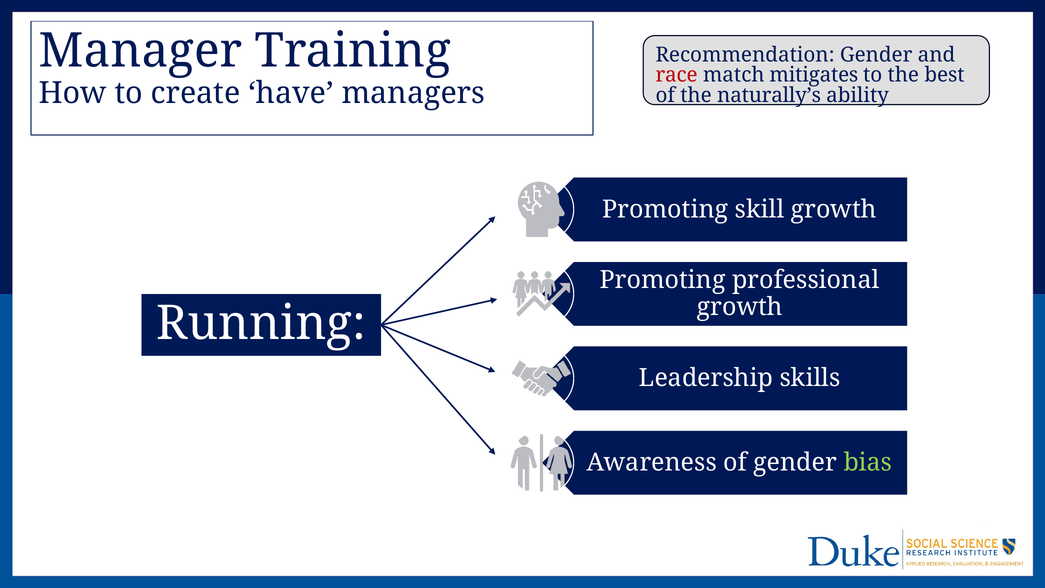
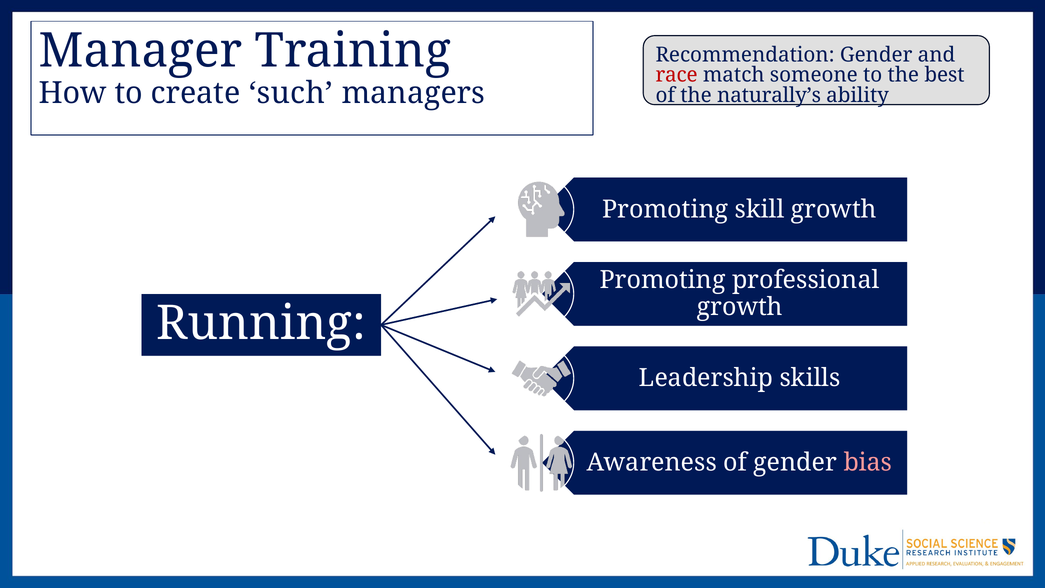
mitigates: mitigates -> someone (814, 75)
have: have -> such (291, 93)
bias colour: light green -> pink (868, 462)
